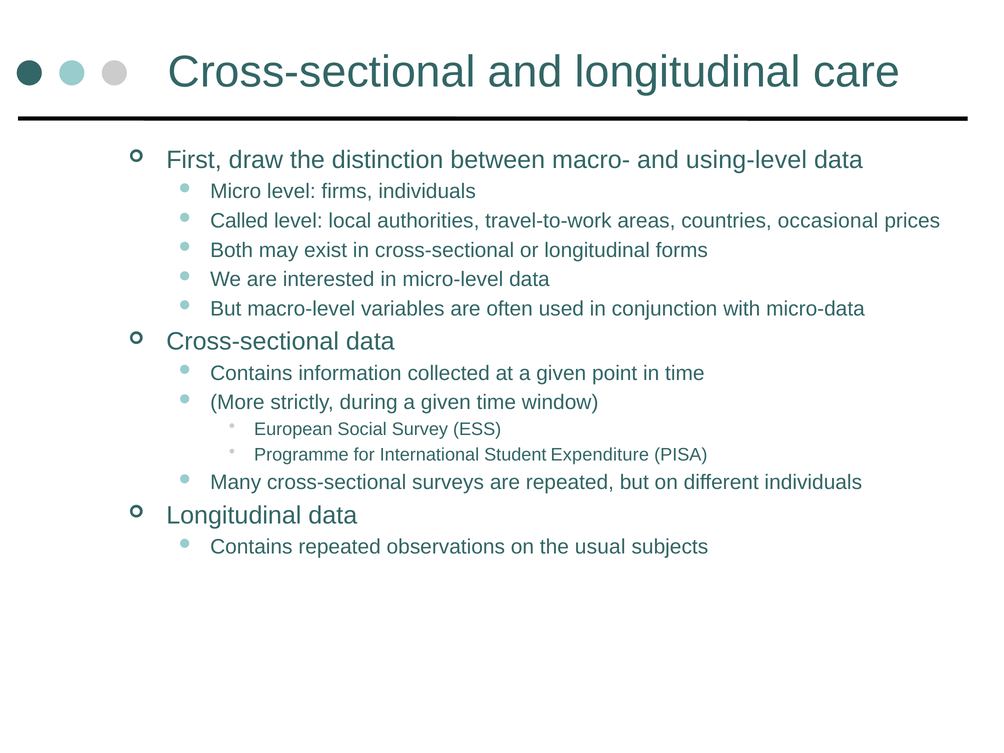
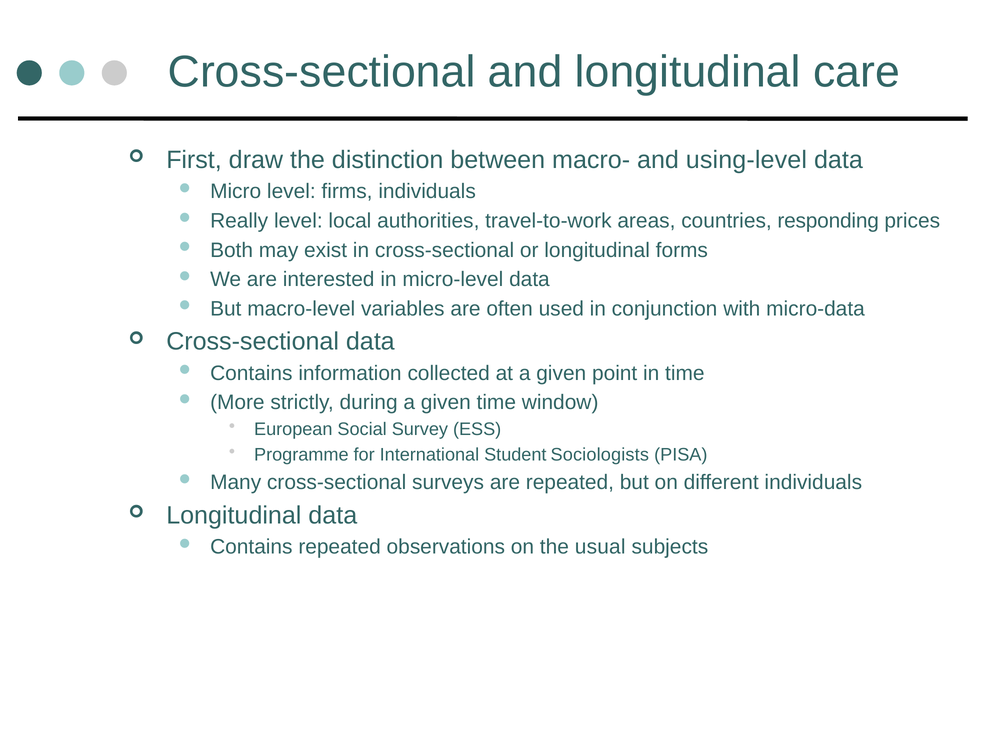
Called: Called -> Really (239, 221)
occasional: occasional -> responding (828, 221)
Expenditure: Expenditure -> Sociologists (600, 455)
